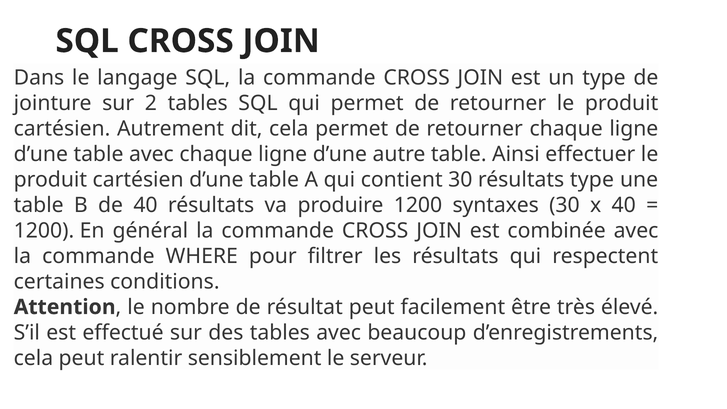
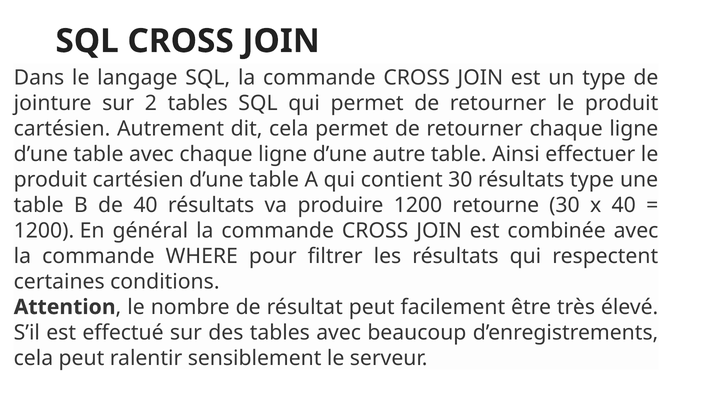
syntaxes: syntaxes -> retourne (496, 205)
